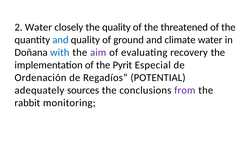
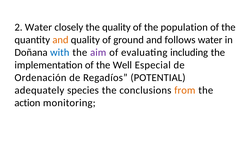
threatened: threatened -> population (184, 27)
and colour: blue -> orange (60, 40)
climate: climate -> follows (180, 40)
recovery: recovery -> including (189, 52)
Pyrit: Pyrit -> Well (122, 65)
sources: sources -> species (83, 90)
from colour: purple -> orange (185, 90)
rabbit: rabbit -> action (27, 103)
